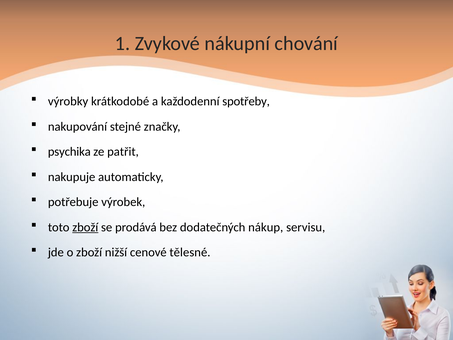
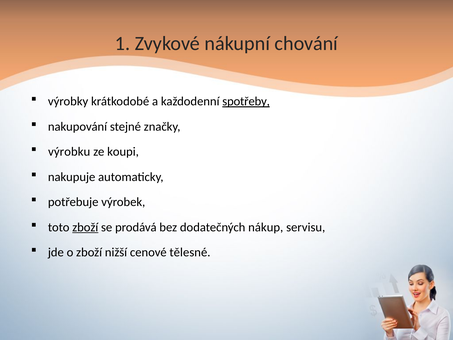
spotřeby underline: none -> present (246, 101)
psychika: psychika -> výrobku (69, 152)
patřit: patřit -> koupi (123, 152)
